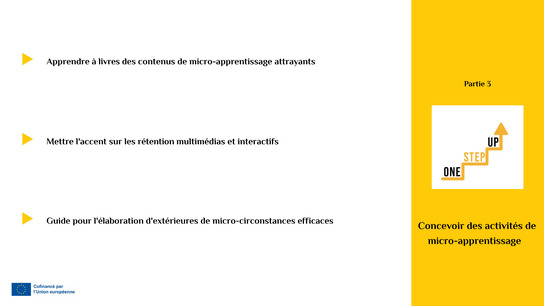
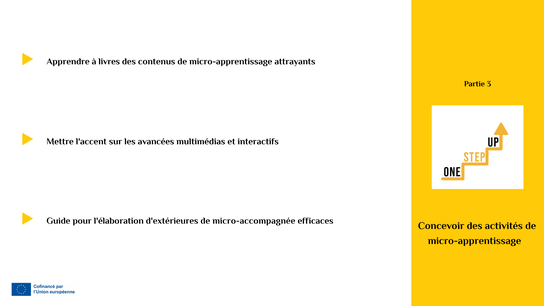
rétention: rétention -> avancées (156, 141)
micro-circonstances: micro-circonstances -> micro-accompagnée (254, 221)
